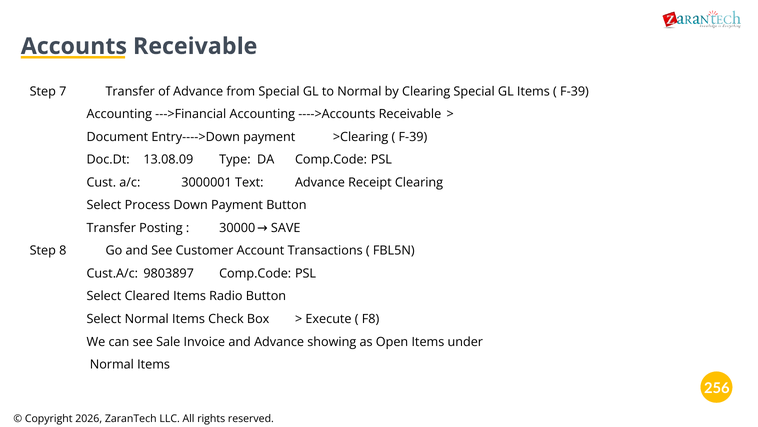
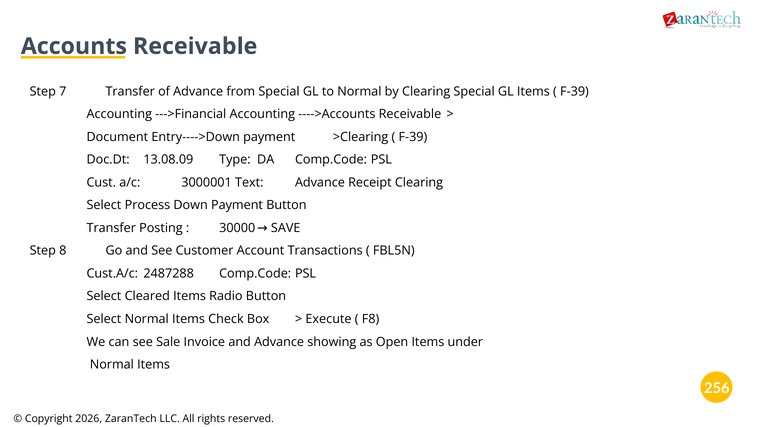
9803897: 9803897 -> 2487288 (169, 273)
